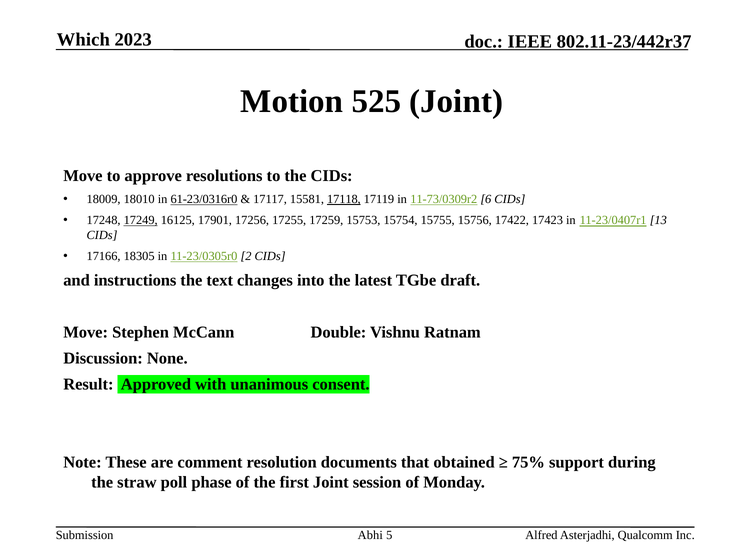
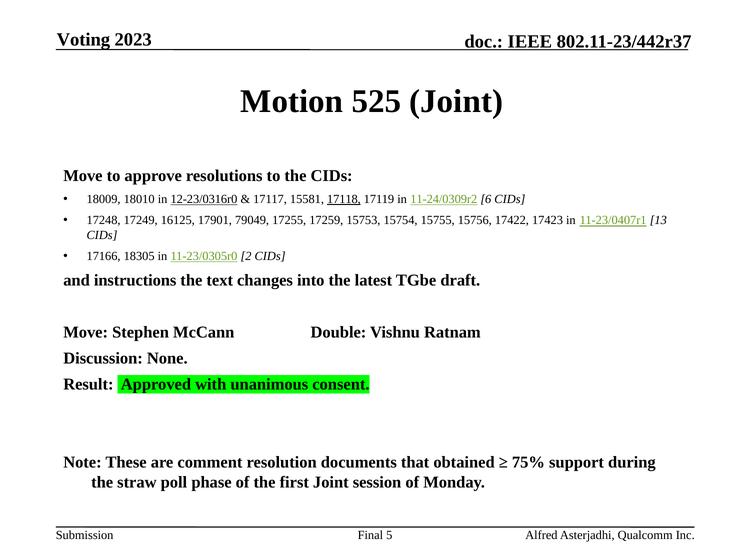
Which: Which -> Voting (83, 39)
61-23/0316r0: 61-23/0316r0 -> 12-23/0316r0 (204, 199)
11-73/0309r2: 11-73/0309r2 -> 11-24/0309r2 (444, 199)
17249 underline: present -> none (141, 220)
17256: 17256 -> 79049 (252, 220)
Abhi: Abhi -> Final (370, 535)
